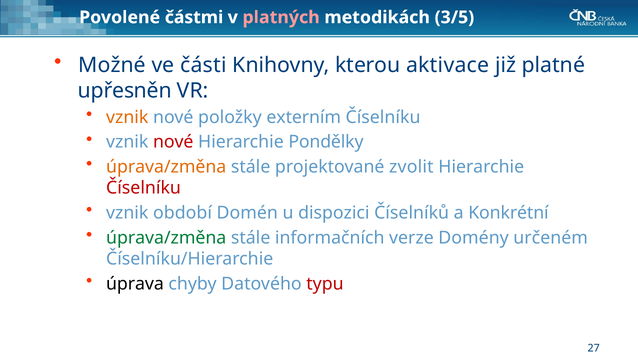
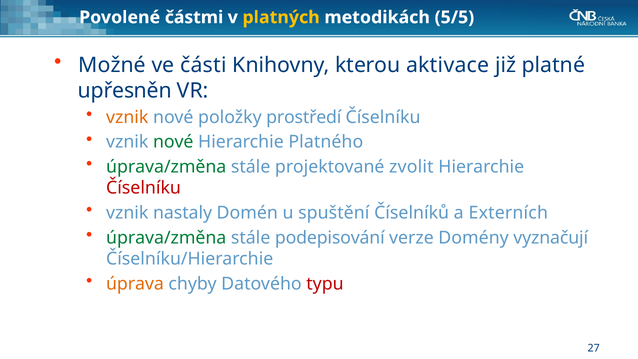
platných colour: pink -> yellow (281, 17)
3/5: 3/5 -> 5/5 (454, 17)
externím: externím -> prostředí (304, 117)
nové colour: red -> green (173, 142)
Pondělky: Pondělky -> Platného (326, 142)
úprava/změna colour: orange -> green (166, 167)
období: období -> nastaly (183, 213)
dispozici: dispozici -> spuštění (334, 213)
Konkrétní: Konkrétní -> Externích (508, 213)
informačních: informačních -> podepisování (330, 238)
určeném: určeném -> vyznačují (551, 238)
úprava colour: black -> orange (135, 284)
